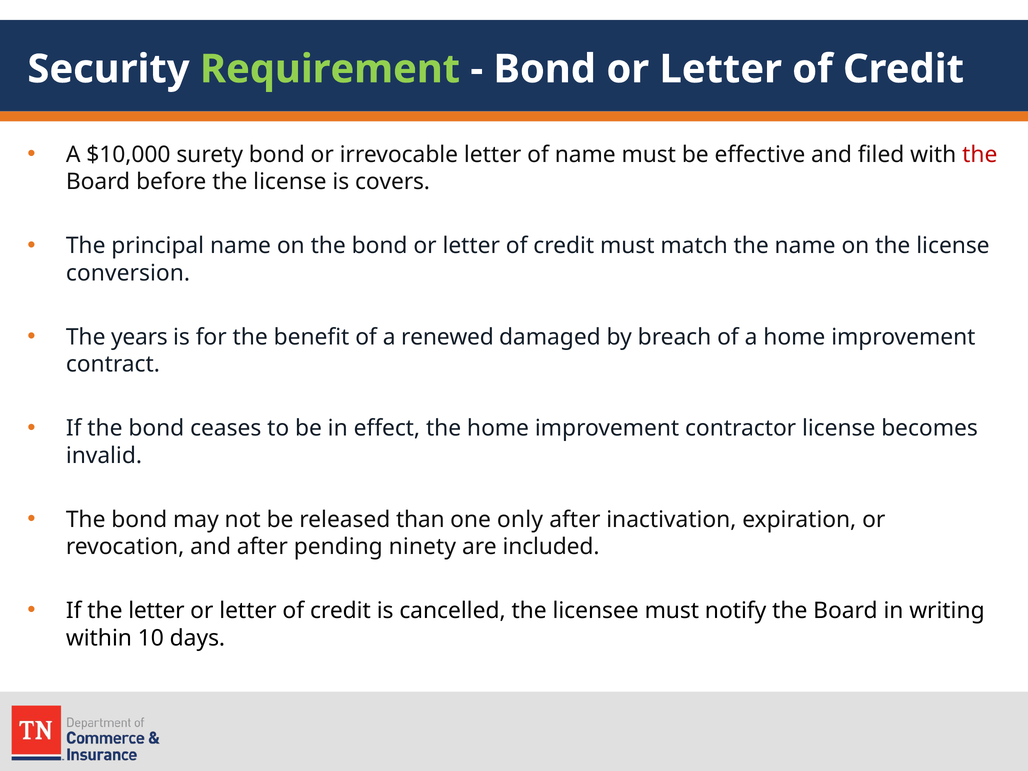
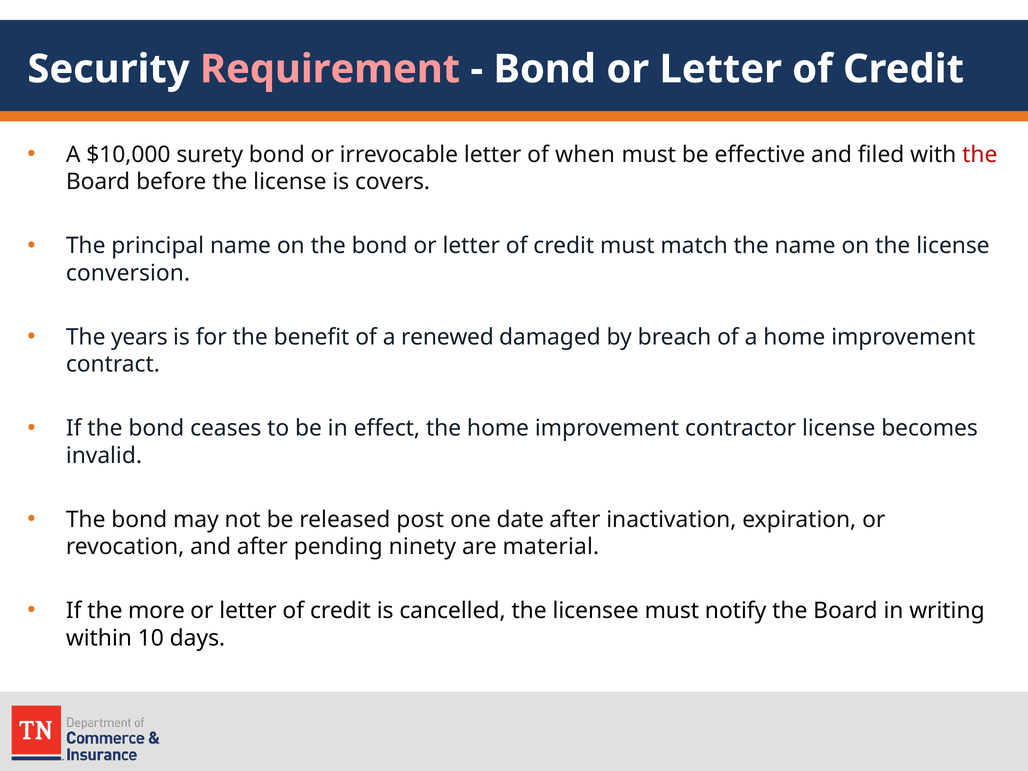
Requirement colour: light green -> pink (330, 69)
of name: name -> when (585, 155)
than: than -> post (420, 520)
only: only -> date (520, 520)
included: included -> material (551, 547)
the letter: letter -> more (156, 611)
